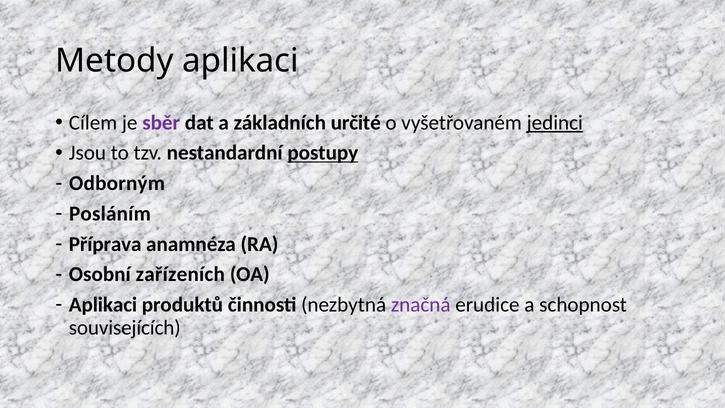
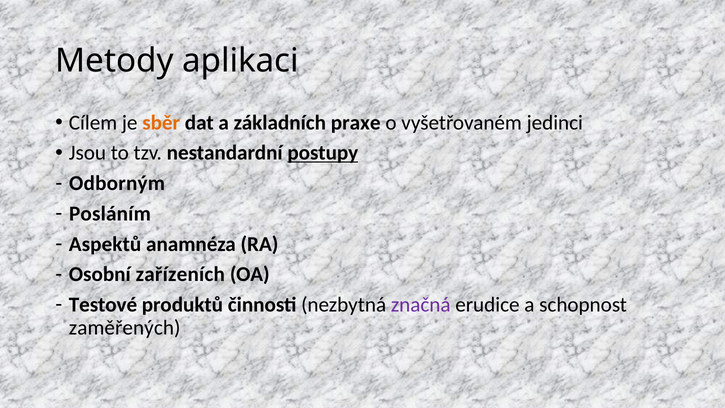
sběr colour: purple -> orange (161, 123)
určité: určité -> praxe (356, 123)
jedinci underline: present -> none (555, 123)
Příprava: Příprava -> Aspektů (105, 244)
Aplikaci: Aplikaci -> Testové (103, 305)
souvisejících: souvisejících -> zaměřených (125, 327)
